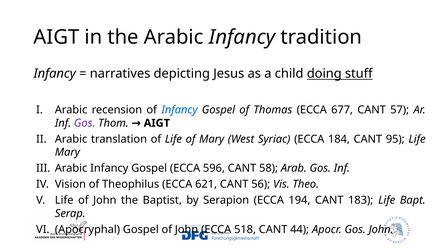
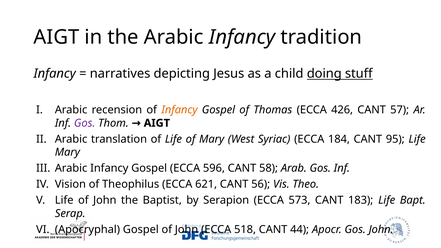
Infancy colour: blue -> orange (179, 110)
677: 677 -> 426 (342, 110)
194: 194 -> 573 (299, 200)
